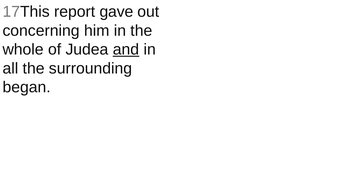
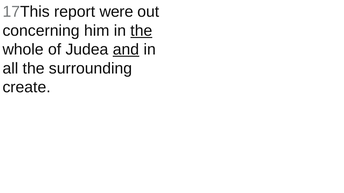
gave: gave -> were (116, 12)
the underline: none -> present (141, 31)
began: began -> create (27, 87)
